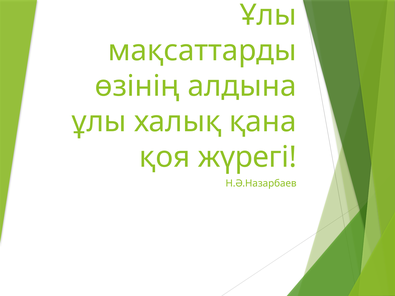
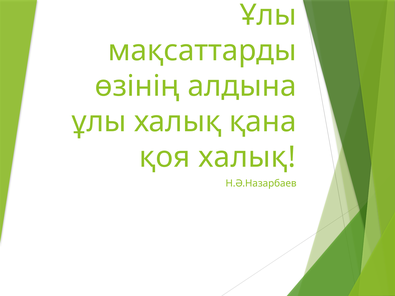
қоя жүрегі: жүрегі -> халық (247, 157)
